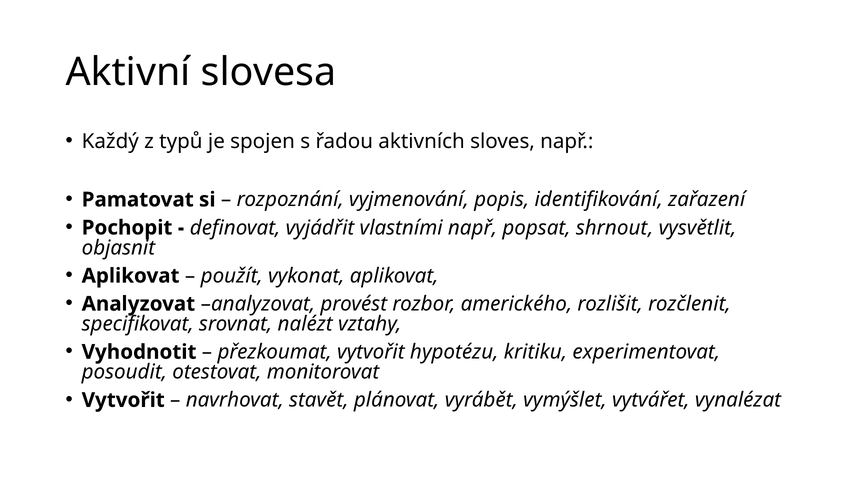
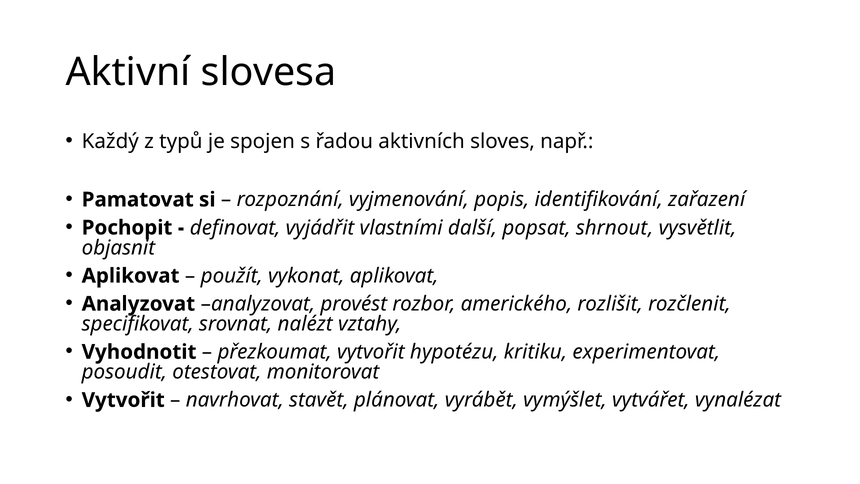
vlastními např: např -> další (472, 228)
